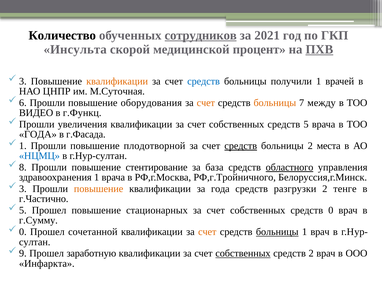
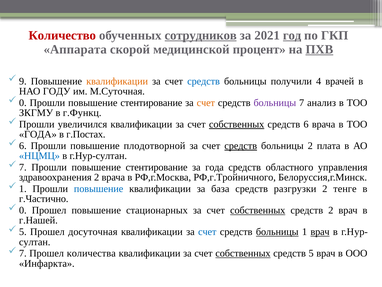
Количество colour: black -> red (62, 35)
год underline: none -> present (292, 35)
Инсульта: Инсульта -> Аппарата (75, 49)
3: 3 -> 9 (23, 81)
получили 1: 1 -> 4 (319, 81)
ЦНПР: ЦНПР -> ГОДУ (57, 91)
6: 6 -> 0 (23, 103)
оборудования: оборудования -> стентирование (151, 103)
больницы colour: orange -> purple (275, 103)
между: между -> анализ (322, 103)
ВИДЕО: ВИДЕО -> ЗКГМУ (36, 113)
увеличения: увеличения -> увеличился (82, 124)
собственных underline: none -> present (237, 124)
средств 5: 5 -> 6 (306, 124)
г.Фасада: г.Фасада -> г.Постах (86, 134)
1: 1 -> 6 (23, 146)
места: места -> плата (329, 146)
8: 8 -> 7 (23, 167)
за база: база -> года (215, 167)
областного underline: present -> none (290, 167)
здравоохранения 1: 1 -> 2 (97, 177)
3: 3 -> 1 (23, 189)
повышение colour: orange -> blue (99, 189)
за года: года -> база (220, 189)
5: 5 -> 0 (23, 210)
собственных underline: none -> present (258, 210)
средств 0: 0 -> 2 (331, 210)
г.Сумму: г.Сумму -> г.Нашей (38, 220)
0: 0 -> 5 (23, 231)
сочетанной: сочетанной -> досуточная (93, 231)
счет colour: orange -> blue (207, 231)
врач underline: none -> present (320, 231)
9: 9 -> 7 (23, 253)
заработную: заработную -> количества (91, 253)
средств 2: 2 -> 5 (311, 253)
